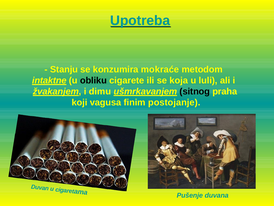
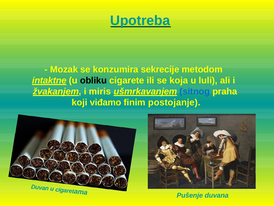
Stanju: Stanju -> Mozak (64, 69)
mokraće: mokraće -> sekrecije (160, 69)
dimu: dimu -> miris (100, 91)
sitnog colour: black -> blue (195, 91)
vagusa: vagusa -> viđamo (106, 102)
